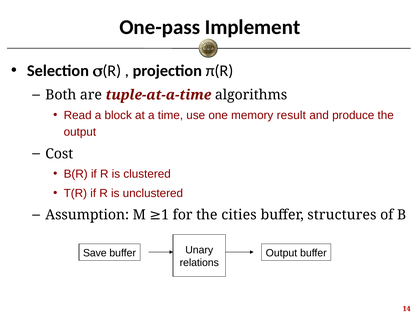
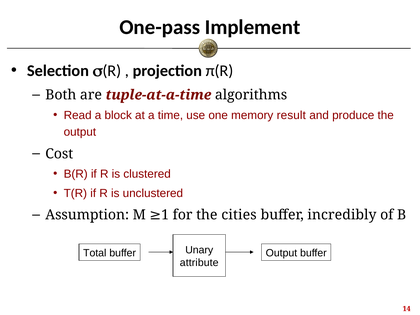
structures: structures -> incredibly (342, 215)
Save: Save -> Total (95, 253)
relations: relations -> attribute (199, 263)
